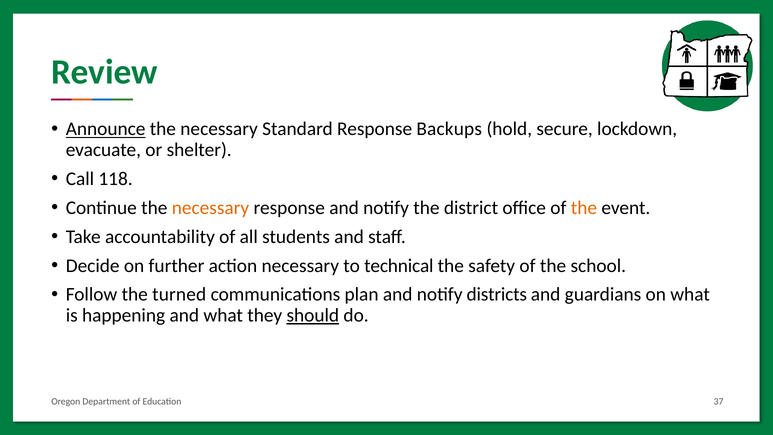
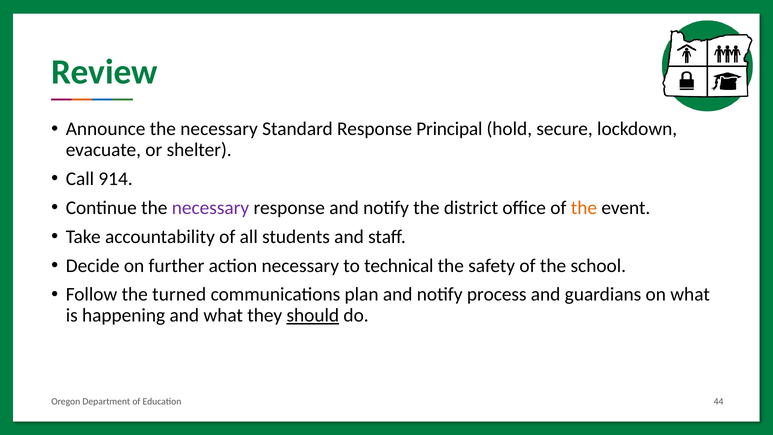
Announce underline: present -> none (106, 129)
Backups: Backups -> Principal (449, 129)
118: 118 -> 914 (116, 179)
necessary colour: orange -> purple (210, 208)
districts: districts -> process (497, 294)
37: 37 -> 44 (719, 401)
